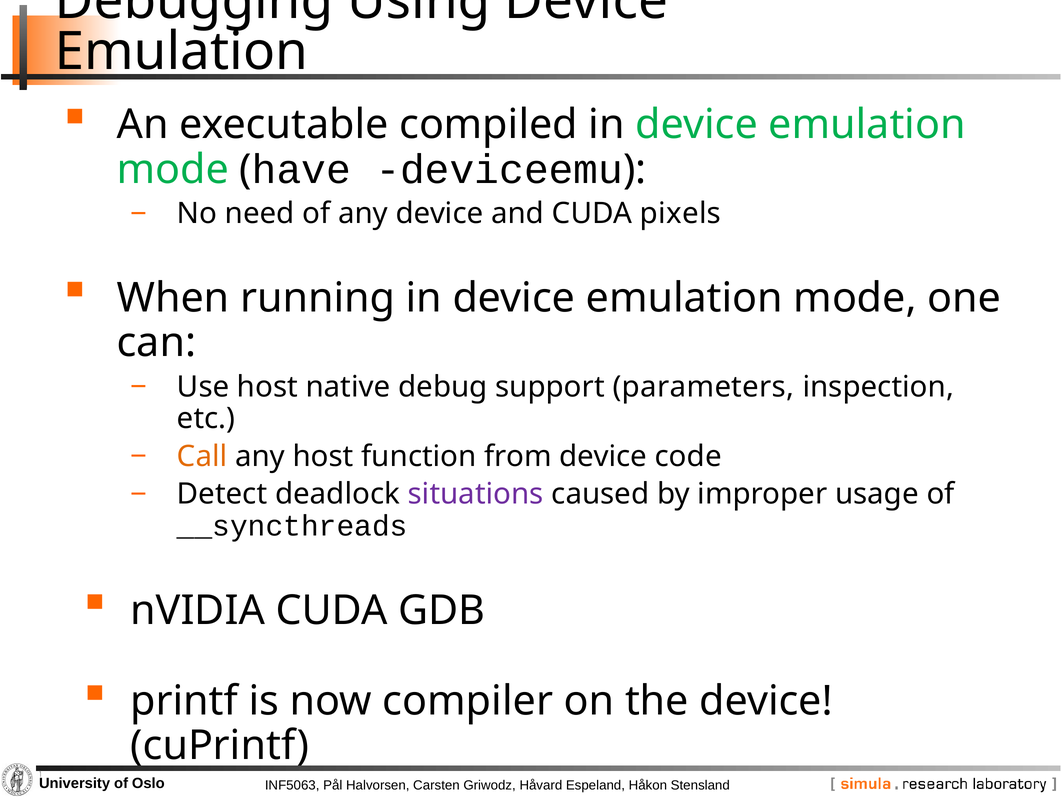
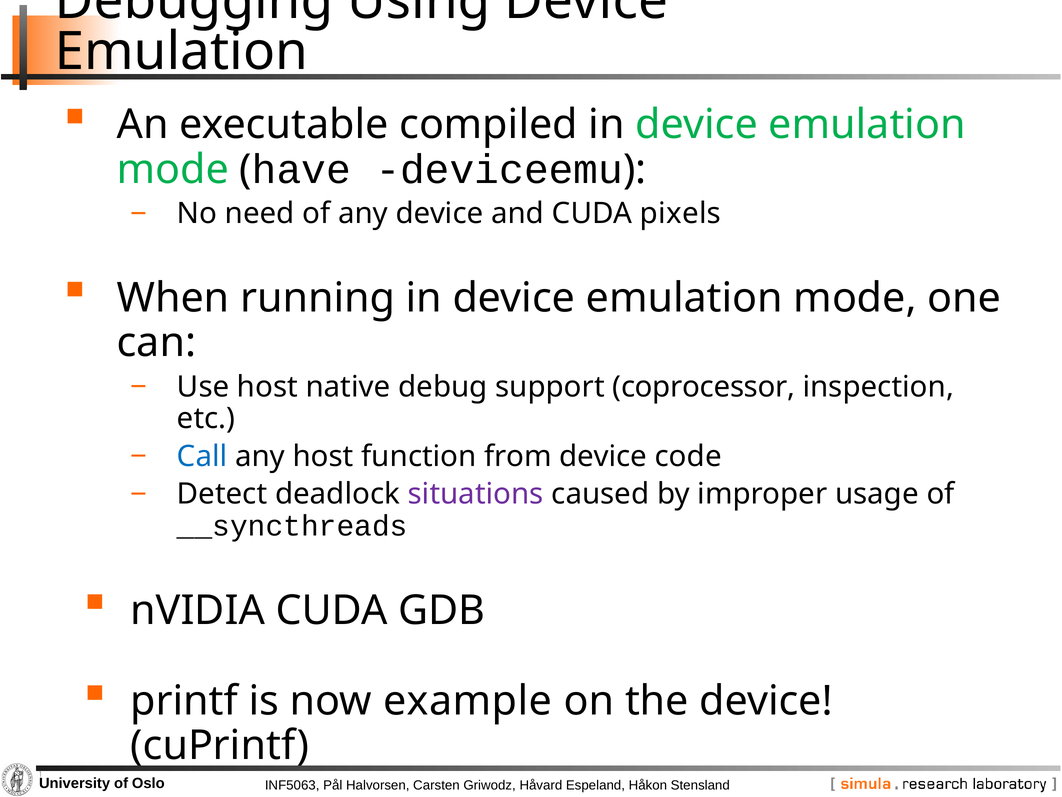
parameters: parameters -> coprocessor (704, 387)
Call colour: orange -> blue (202, 456)
compiler: compiler -> example (468, 701)
